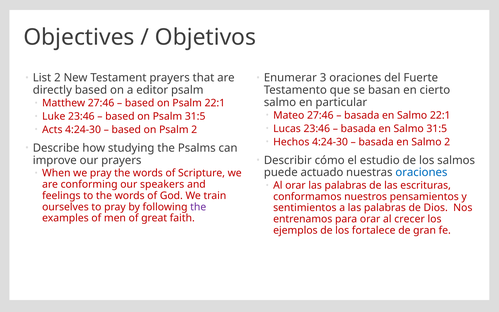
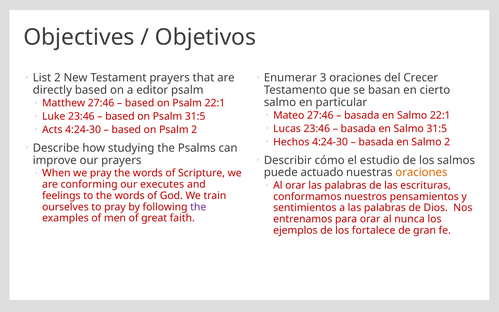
Fuerte: Fuerte -> Crecer (421, 78)
oraciones colour: blue -> orange (421, 172)
speakers: speakers -> executes (162, 184)
crecer: crecer -> nunca (410, 219)
